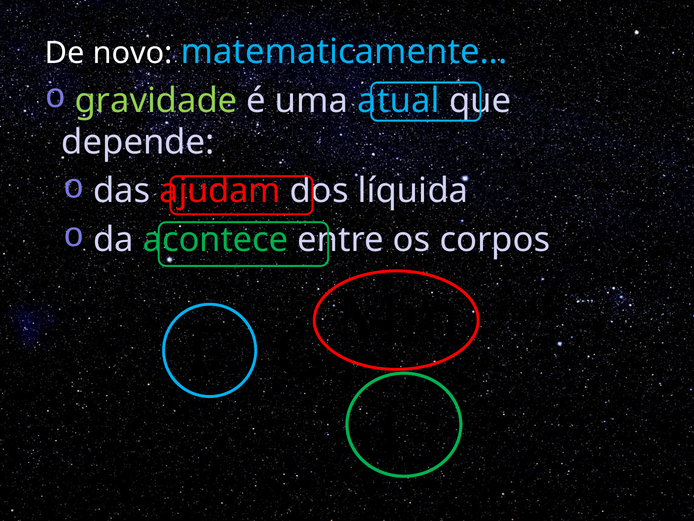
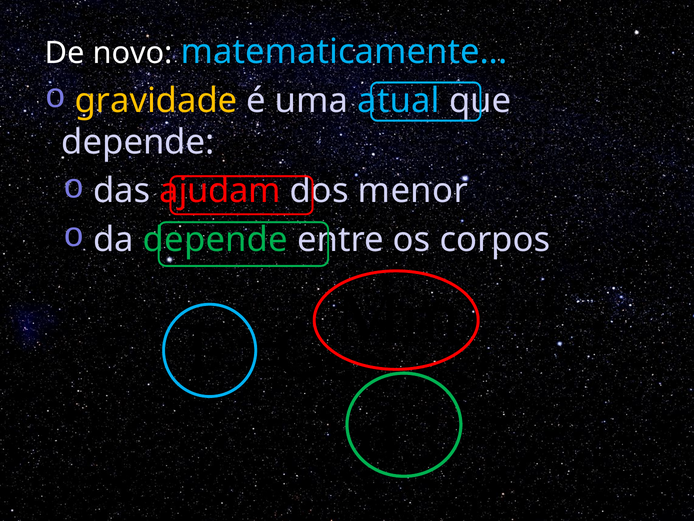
gravidade colour: light green -> yellow (156, 101)
líquida: líquida -> menor (413, 191)
da acontece: acontece -> depende (215, 239)
